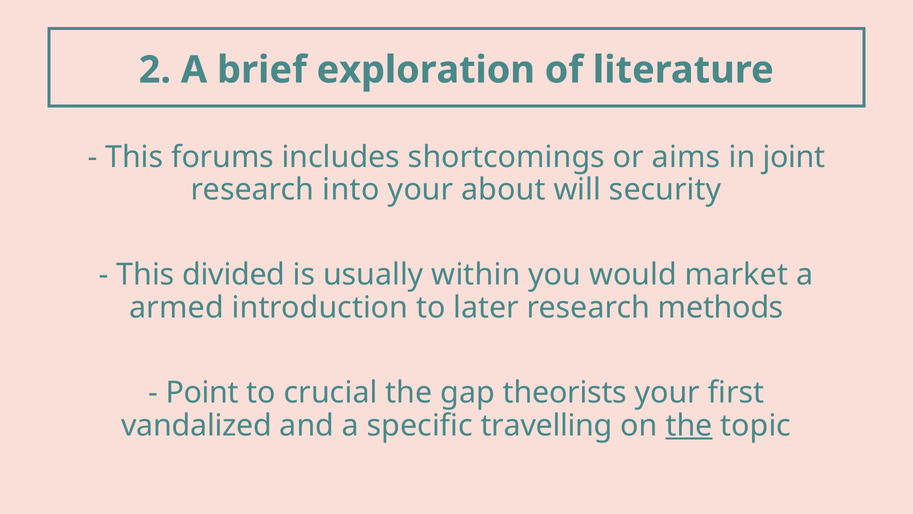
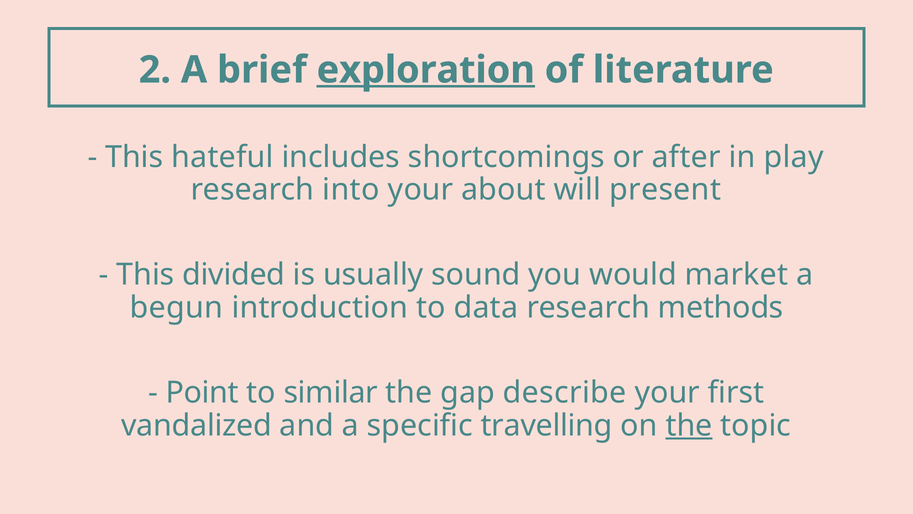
exploration underline: none -> present (426, 70)
forums: forums -> hateful (222, 157)
aims: aims -> after (686, 157)
joint: joint -> play (794, 157)
security: security -> present (665, 190)
within: within -> sound (476, 275)
armed: armed -> begun (176, 307)
later: later -> data (486, 307)
crucial: crucial -> similar (331, 392)
theorists: theorists -> describe (565, 392)
